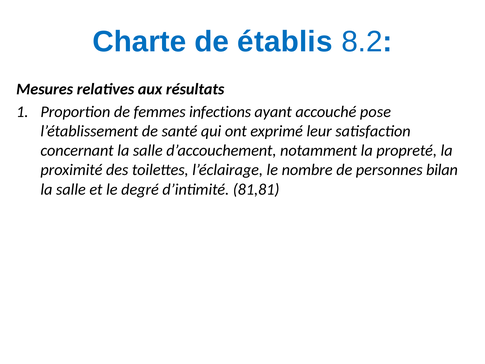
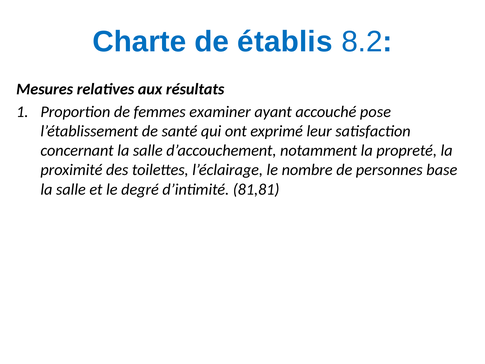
infections: infections -> examiner (220, 112)
bilan: bilan -> base (442, 170)
